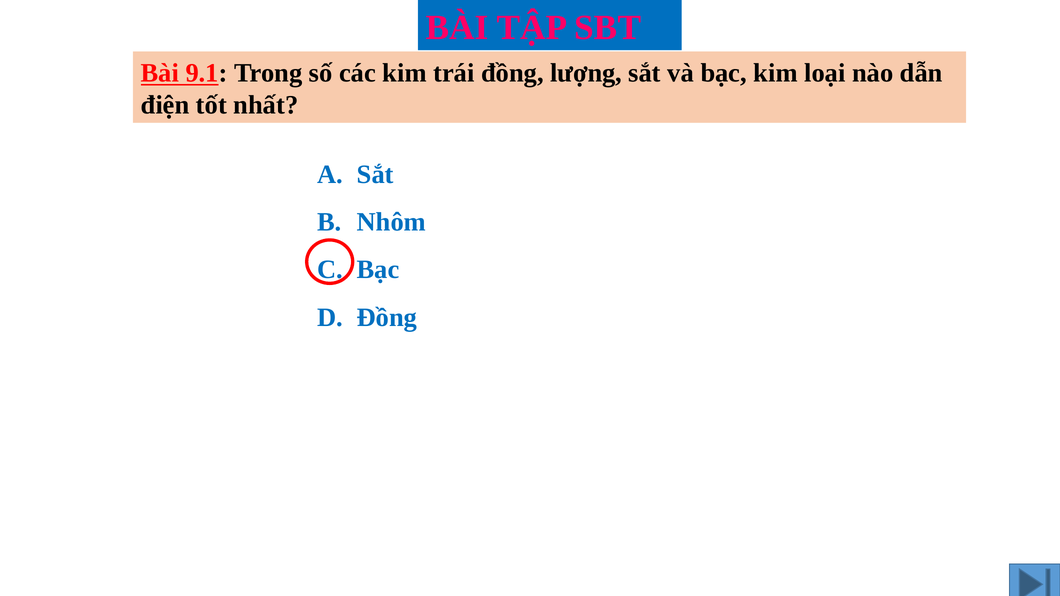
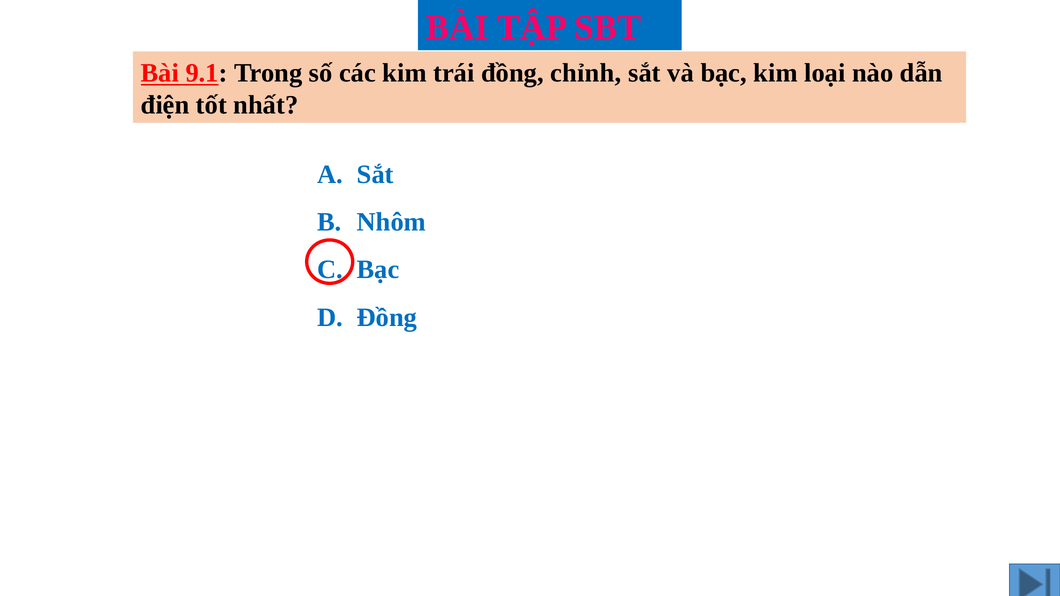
lượng: lượng -> chỉnh (586, 73)
